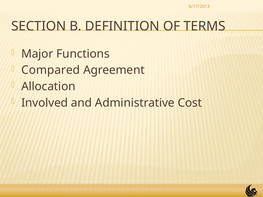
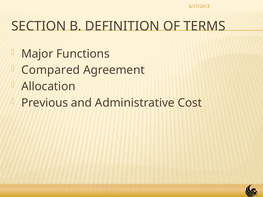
Involved: Involved -> Previous (45, 103)
